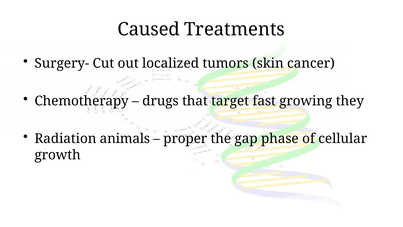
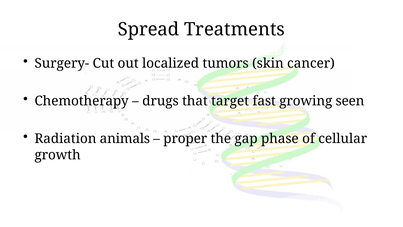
Caused: Caused -> Spread (149, 29)
they: they -> seen (350, 101)
